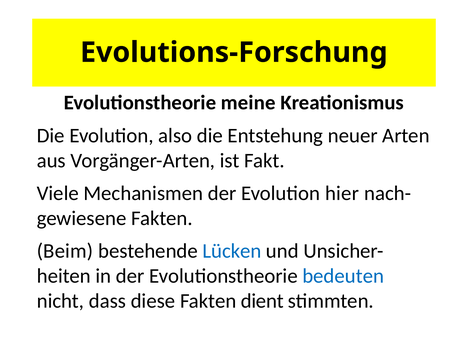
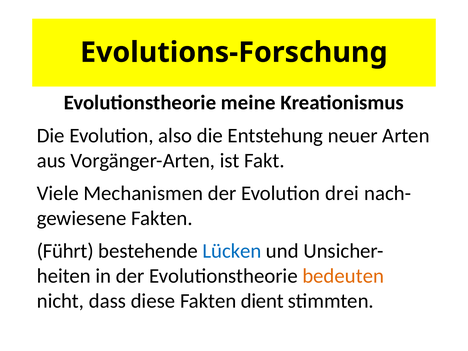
hier: hier -> drei (342, 193)
Beim: Beim -> Führt (65, 251)
bedeuten colour: blue -> orange (343, 276)
